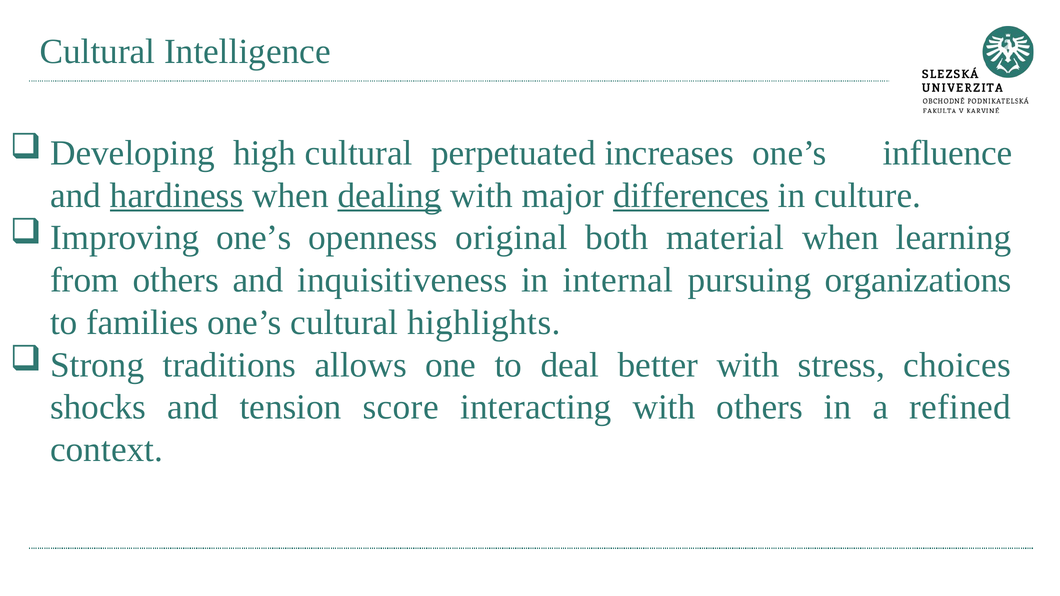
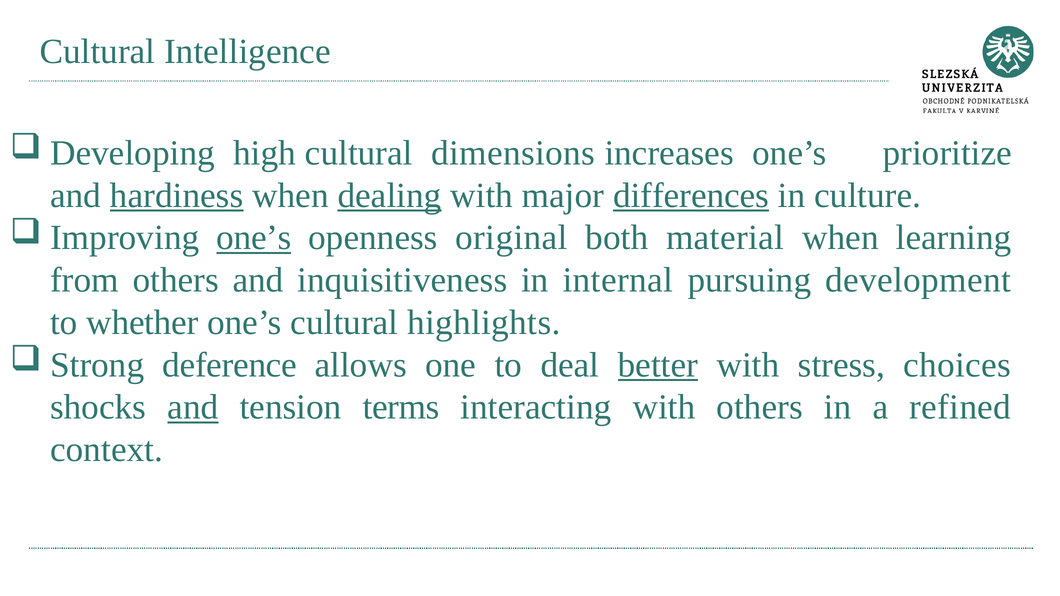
perpetuated: perpetuated -> dimensions (513, 153)
influence: influence -> prioritize (947, 153)
one’s underline: none -> present (254, 238)
organizations: organizations -> development (918, 280)
families: families -> whether (142, 323)
traditions: traditions -> deference (230, 365)
better underline: none -> present (658, 365)
and underline: none -> present (193, 407)
score: score -> terms (401, 407)
